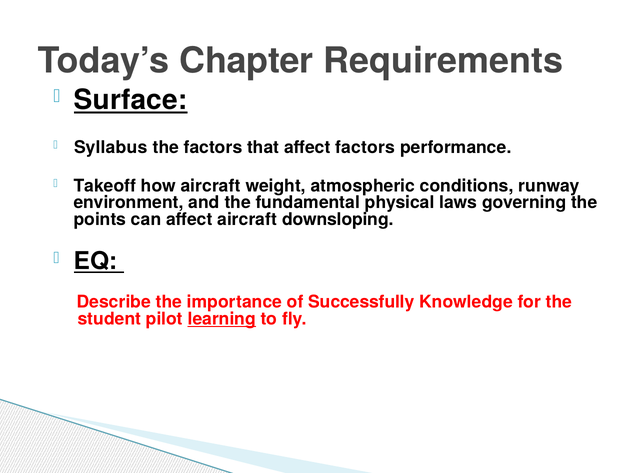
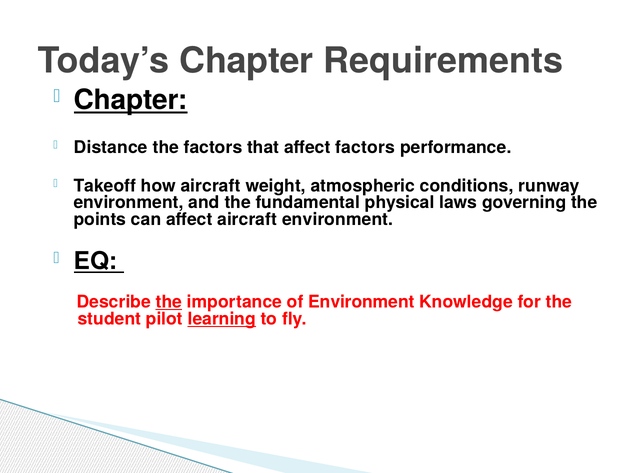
Surface: Surface -> Chapter (131, 100)
Syllabus: Syllabus -> Distance (111, 147)
aircraft downsloping: downsloping -> environment (338, 220)
the underline: none -> present (169, 302)
of Successfully: Successfully -> Environment (361, 302)
